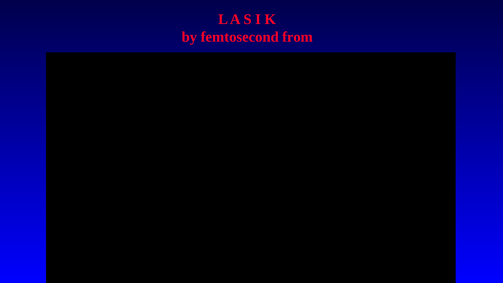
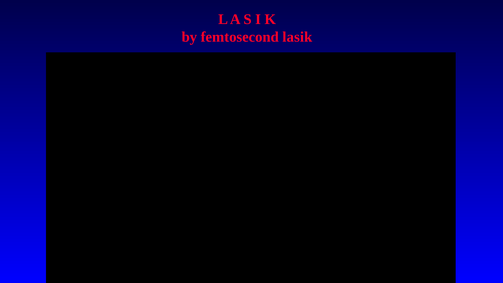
from: from -> lasik (297, 37)
